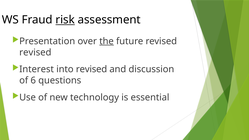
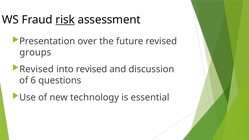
the underline: present -> none (107, 41)
revised: revised -> groups (35, 52)
Interest: Interest -> Revised (37, 69)
